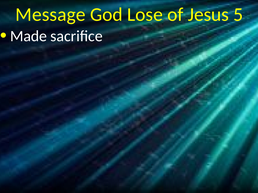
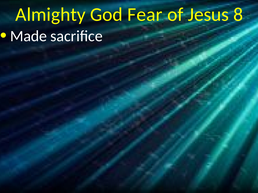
Message: Message -> Almighty (51, 15)
Lose: Lose -> Fear (145, 15)
5: 5 -> 8 (238, 15)
